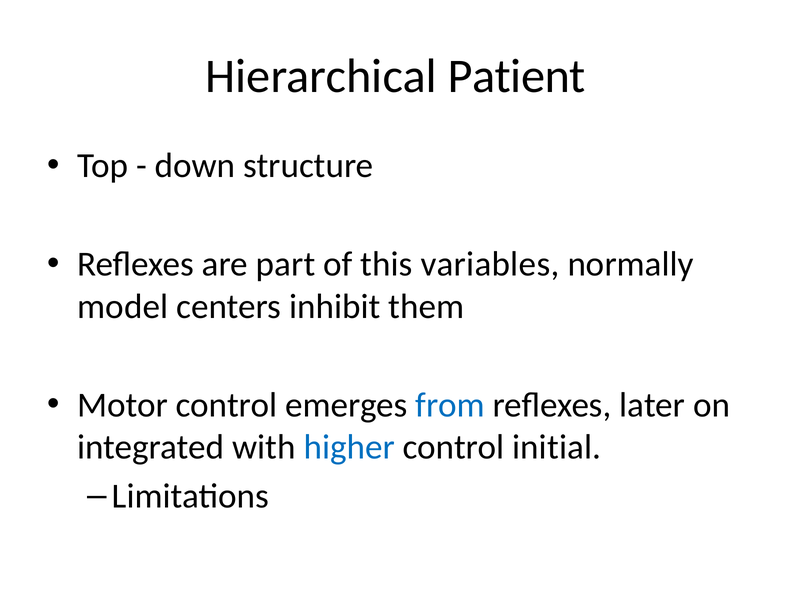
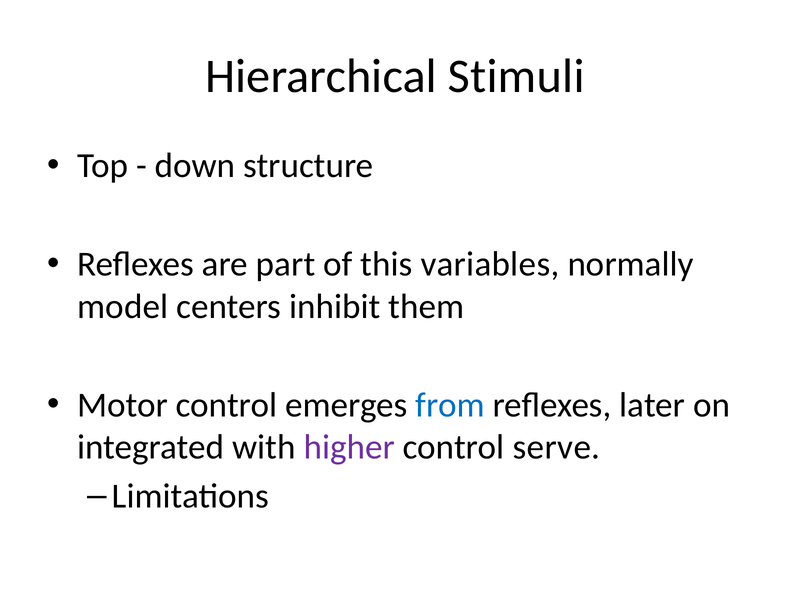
Patient: Patient -> Stimuli (516, 77)
higher colour: blue -> purple (349, 447)
initial: initial -> serve (557, 447)
